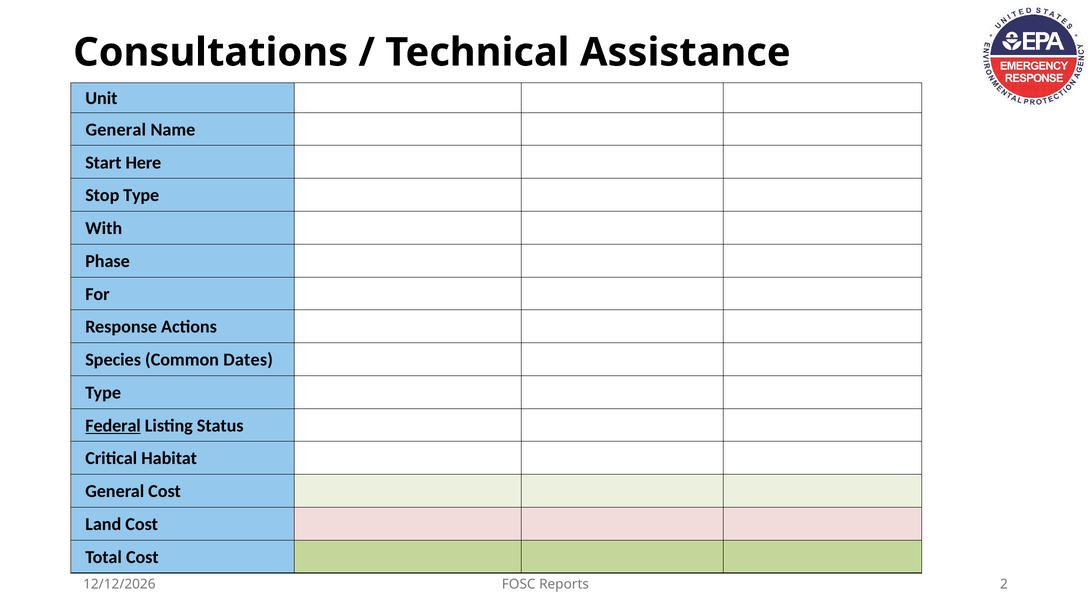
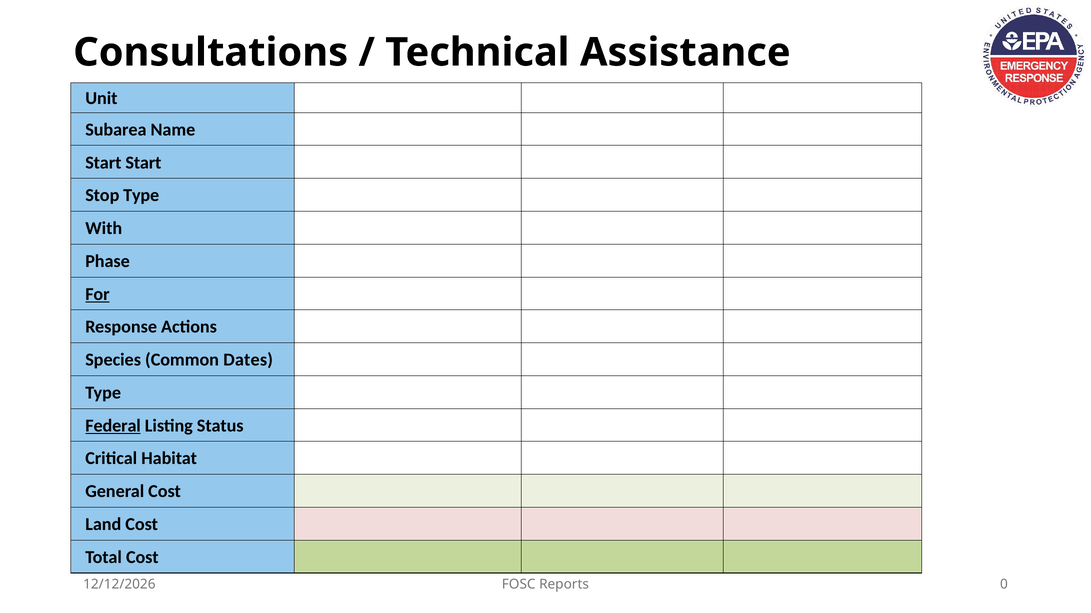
General: General -> Subarea (116, 130)
Start Here: Here -> Start (143, 163)
For underline: none -> present (97, 294)
2: 2 -> 0 (1004, 585)
